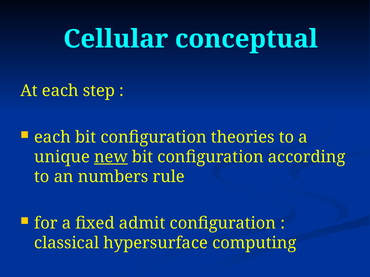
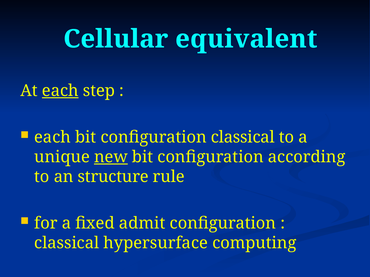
conceptual: conceptual -> equivalent (246, 39)
each underline: none -> present (60, 91)
configuration theories: theories -> classical (243, 137)
numbers: numbers -> structure (113, 177)
